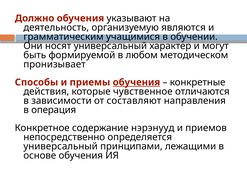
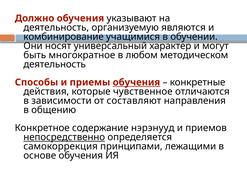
грамматическим: грамматическим -> комбинирование (64, 37)
формируемой: формируемой -> многократное (82, 55)
пронизывает: пронизывает -> деятельность (55, 64)
операция: операция -> общению (54, 110)
непосредственно underline: none -> present (64, 137)
универсальный: универсальный -> самокоррекция (61, 147)
